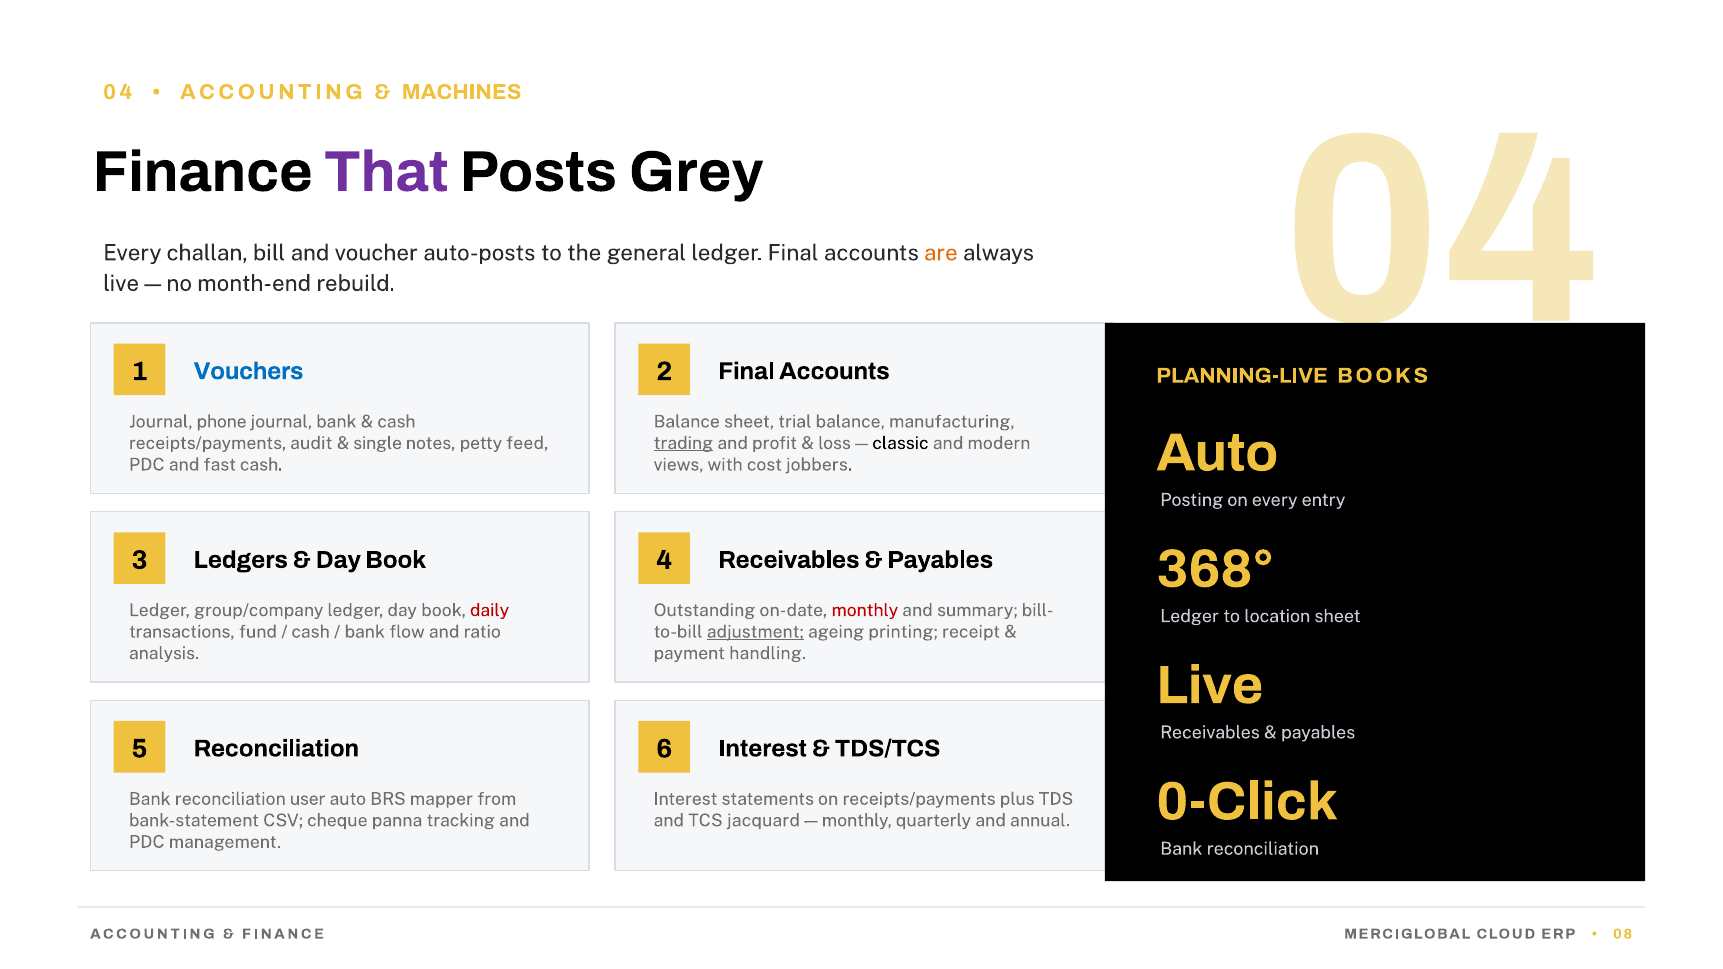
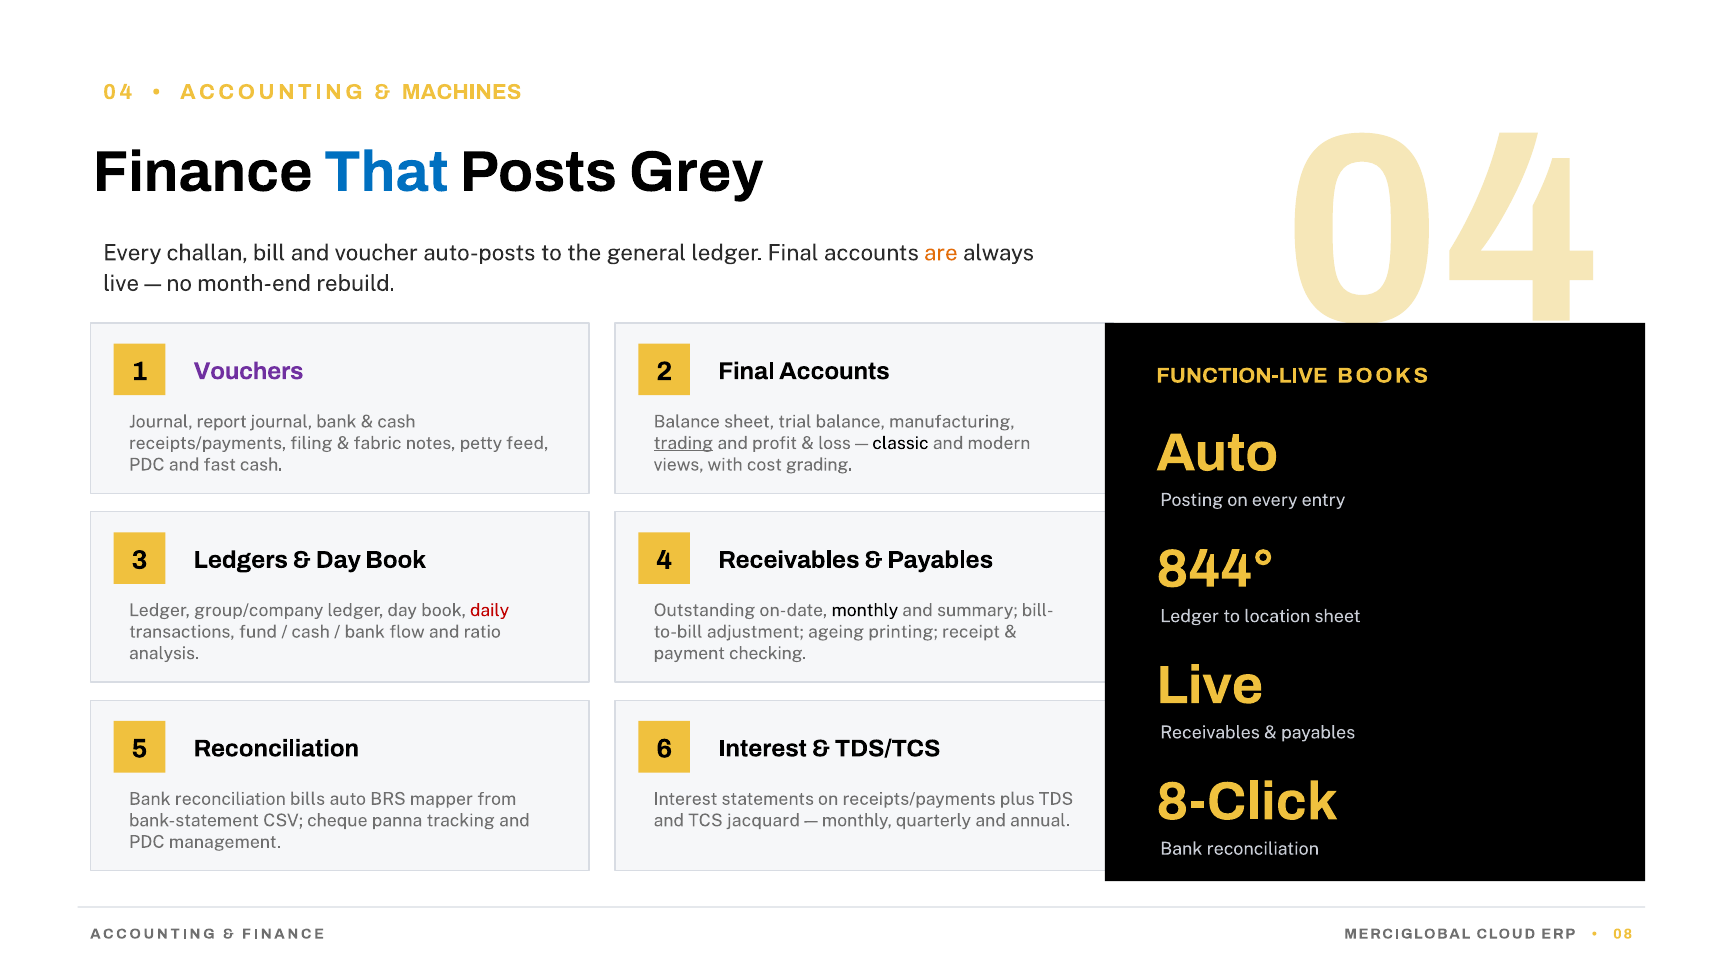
That colour: purple -> blue (386, 172)
Vouchers colour: blue -> purple (249, 371)
PLANNING-LIVE: PLANNING-LIVE -> FUNCTION-LIVE (1242, 376)
phone: phone -> report (222, 422)
audit: audit -> filing (311, 443)
single: single -> fabric (377, 443)
jobbers: jobbers -> grading (819, 465)
368°: 368° -> 844° (1215, 569)
monthly colour: red -> black (865, 610)
adjustment underline: present -> none (755, 632)
handling: handling -> checking (768, 653)
0-Click: 0-Click -> 8-Click (1247, 802)
user: user -> bills (307, 799)
